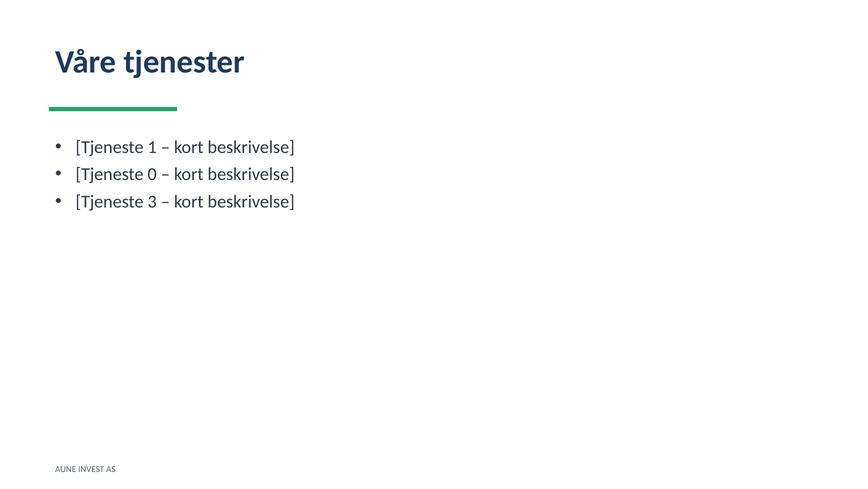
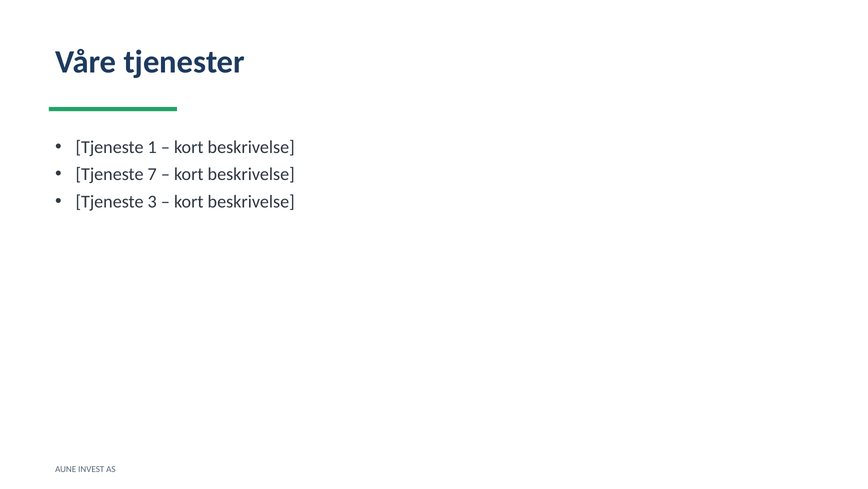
0: 0 -> 7 (152, 174)
